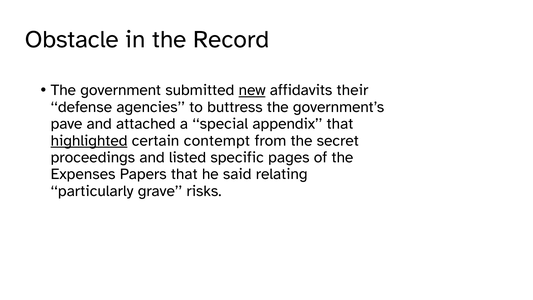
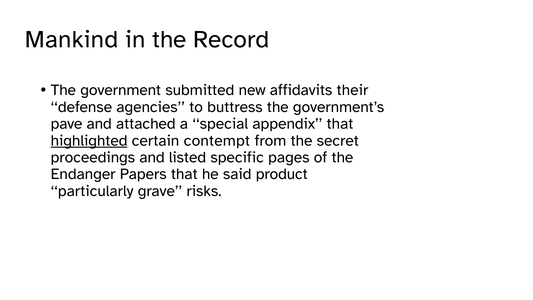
Obstacle: Obstacle -> Mankind (72, 39)
new underline: present -> none (252, 90)
Expenses: Expenses -> Endanger (83, 174)
relating: relating -> product (282, 174)
